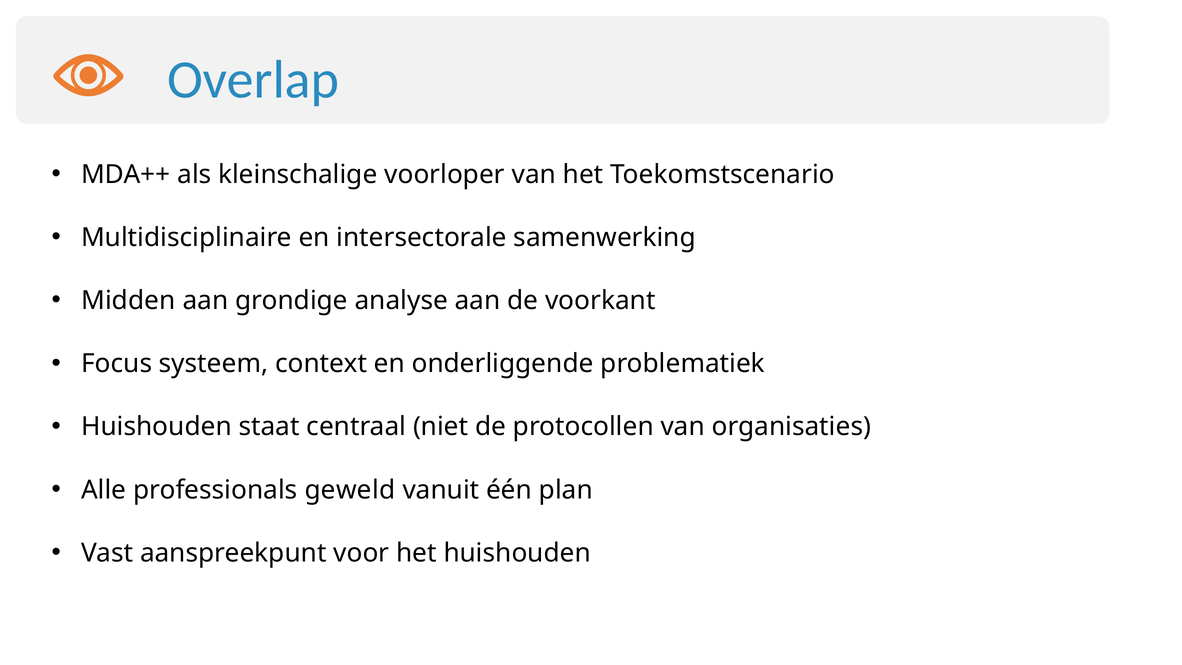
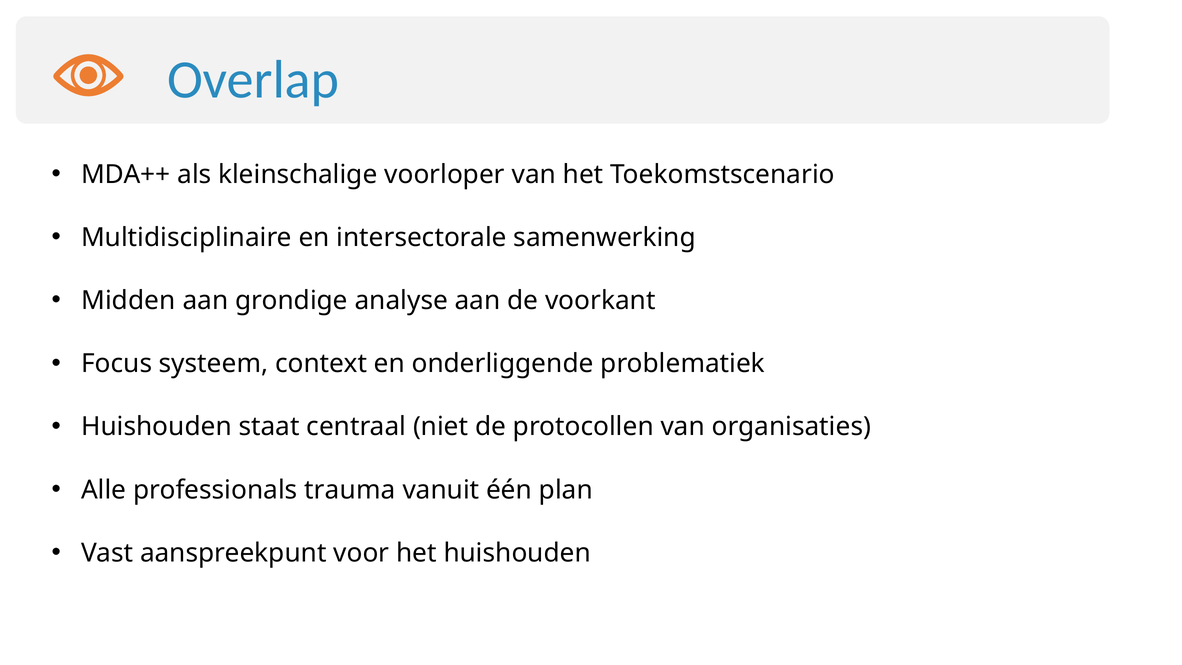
geweld: geweld -> trauma (350, 490)
